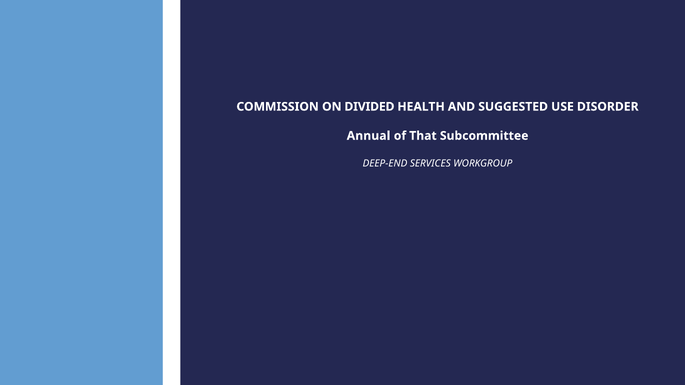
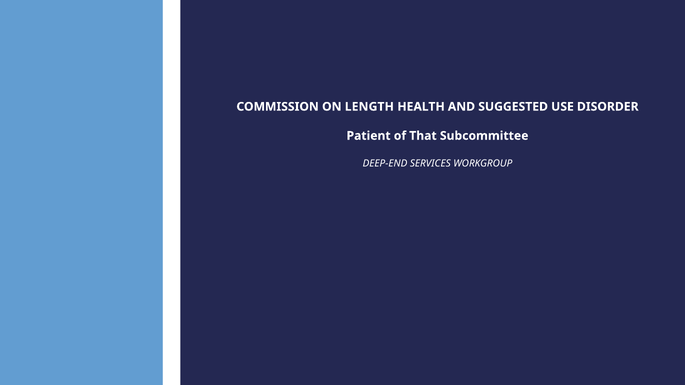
DIVIDED: DIVIDED -> LENGTH (369, 107)
Annual: Annual -> Patient (369, 136)
